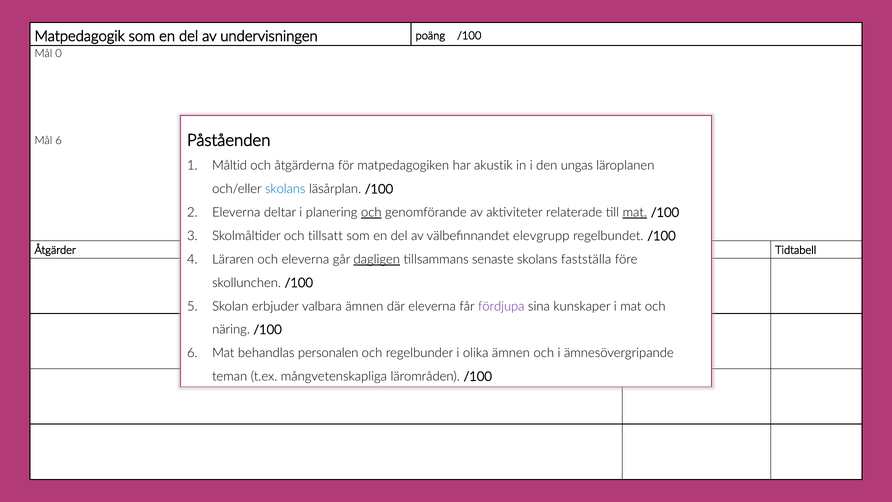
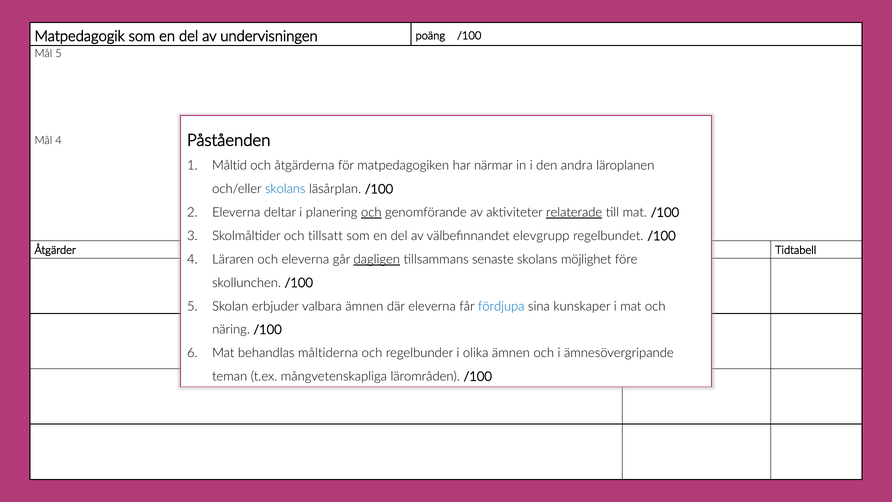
Mål 0: 0 -> 5 (58, 54)
Mål 6: 6 -> 4 (58, 141)
akustik: akustik -> närmar (493, 166)
ungas: ungas -> andra (577, 166)
relaterade underline: none -> present (574, 212)
mat underline: present -> none (635, 212)
fastställa: fastställa -> möjlighet (586, 259)
fördjupa colour: purple -> blue (501, 306)
personalen: personalen -> måltiderna (328, 353)
